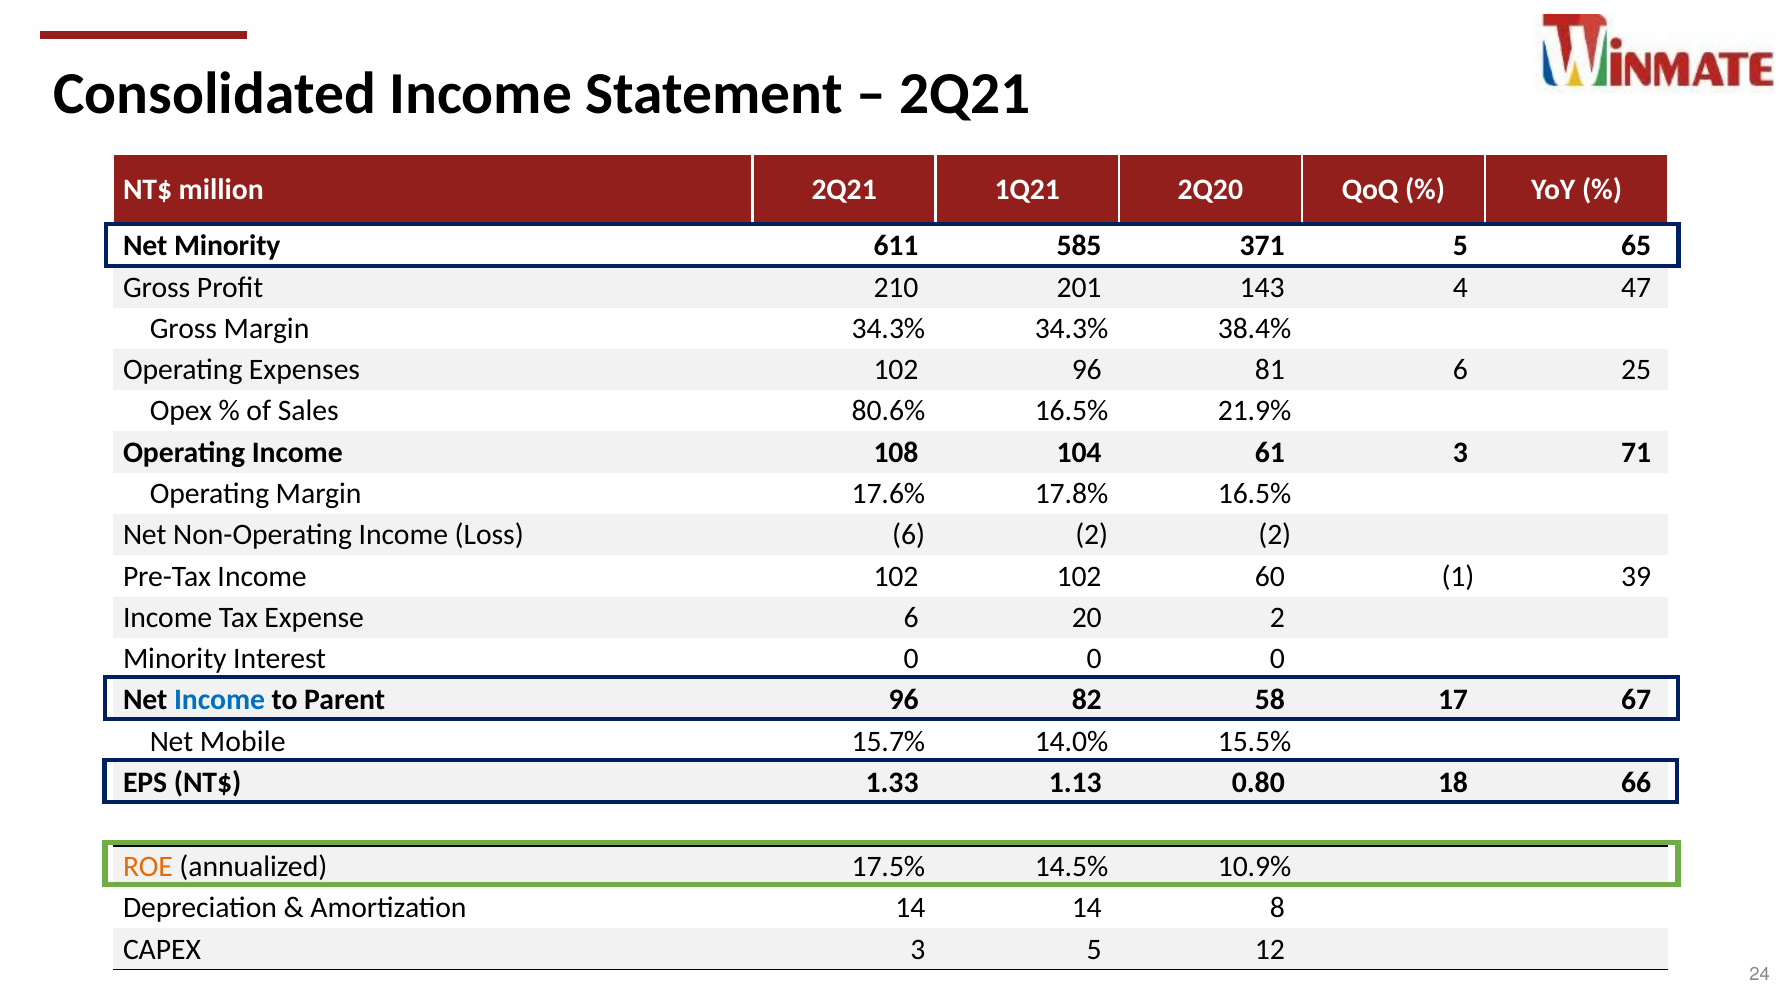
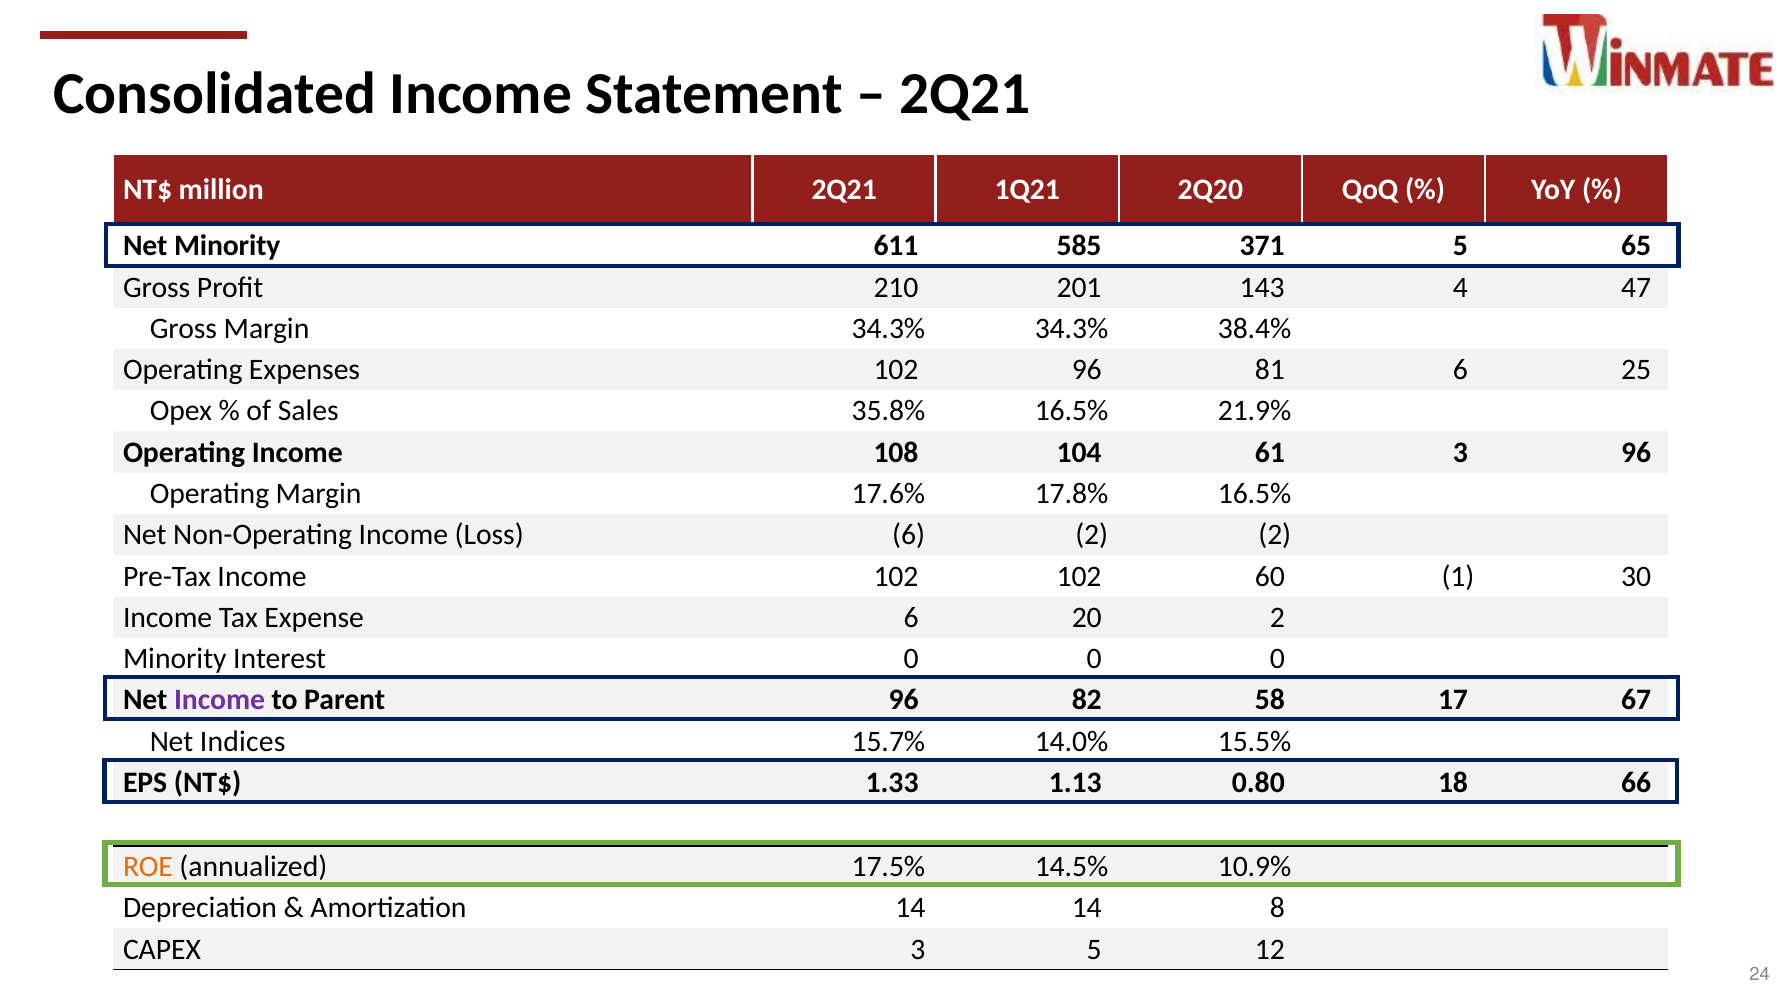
80.6%: 80.6% -> 35.8% (888, 411)
3 71: 71 -> 96 (1636, 452)
39: 39 -> 30 (1636, 576)
Income colour: blue -> purple (220, 700)
Mobile: Mobile -> Indices (243, 741)
